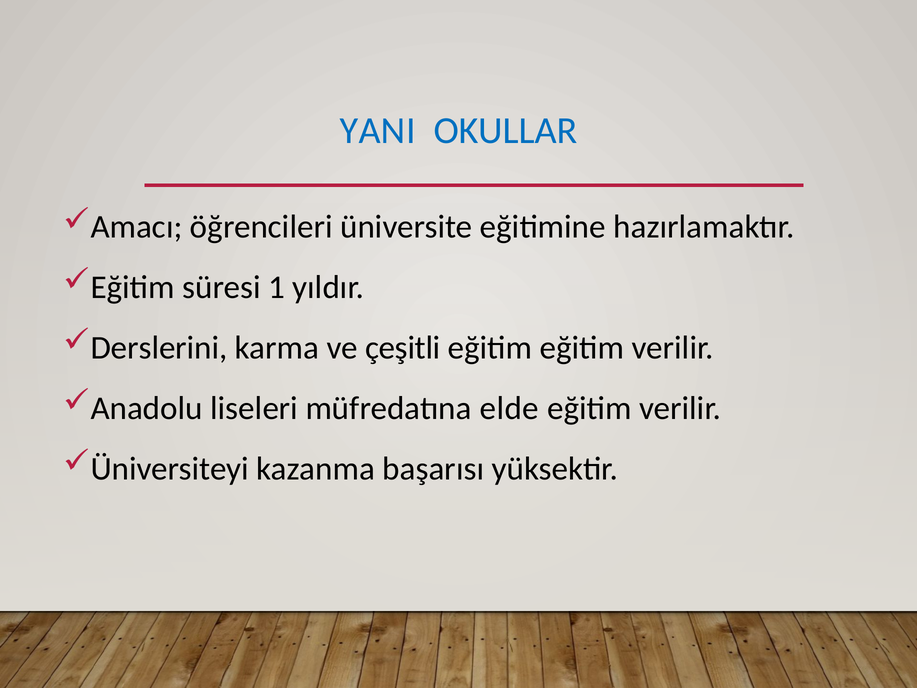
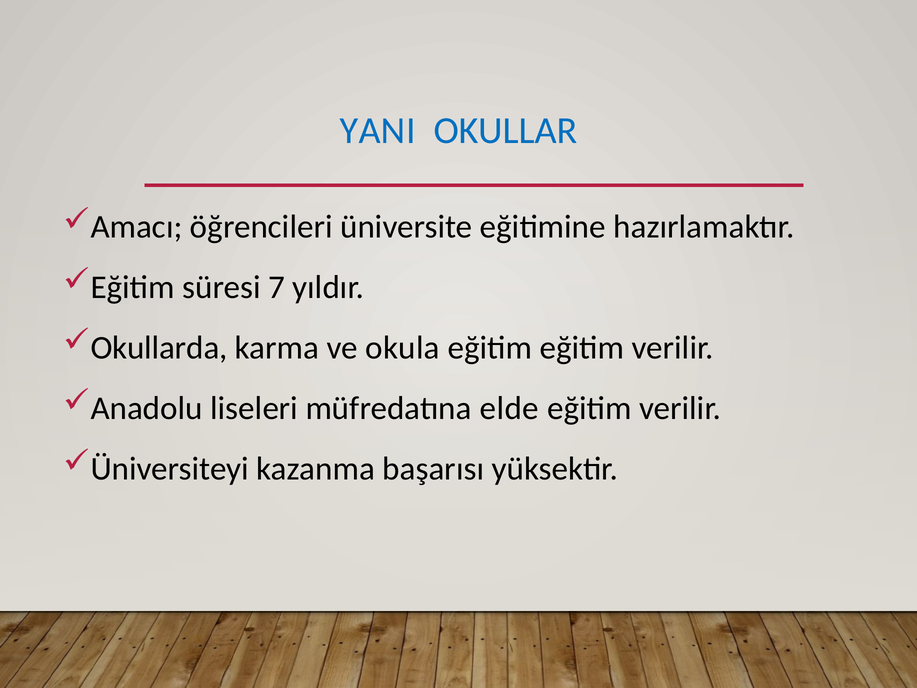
1: 1 -> 7 (277, 287)
Derslerini: Derslerini -> Okullarda (159, 348)
çeşitli: çeşitli -> okula (403, 348)
